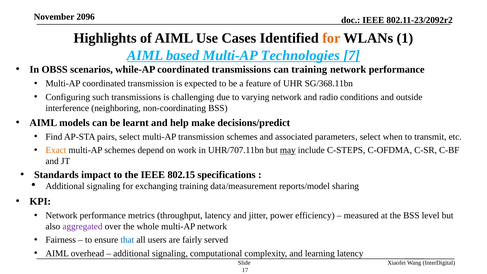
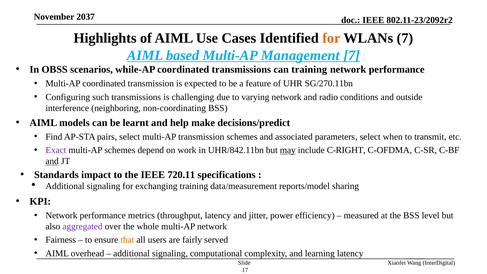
2096: 2096 -> 2037 (86, 17)
WLANs 1: 1 -> 7 (405, 38)
Technologies: Technologies -> Management (300, 55)
SG/368.11bn: SG/368.11bn -> SG/270.11bn (329, 84)
Exact colour: orange -> purple (56, 150)
UHR/707.11bn: UHR/707.11bn -> UHR/842.11bn (236, 150)
C-STEPS: C-STEPS -> C-RIGHT (346, 150)
and underline: none -> present (52, 161)
802.15: 802.15 -> 720.11 (181, 175)
that colour: blue -> orange (127, 240)
